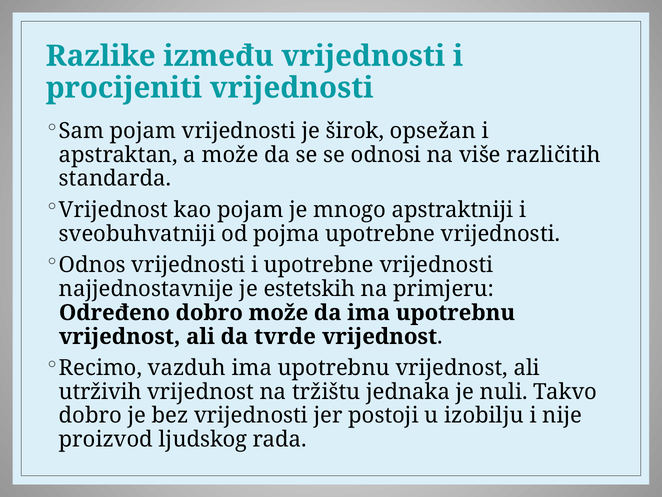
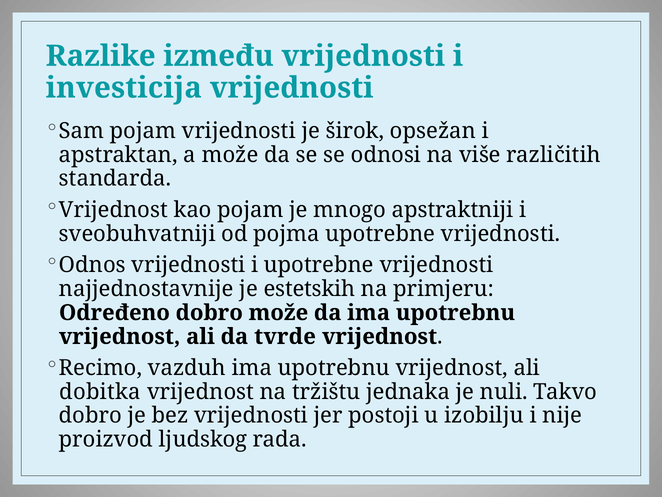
procijeniti: procijeniti -> investicija (124, 88)
utrživih: utrživih -> dobitka (100, 391)
